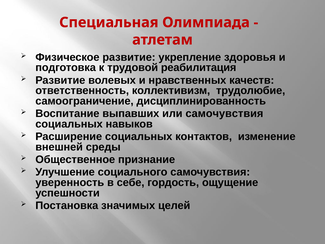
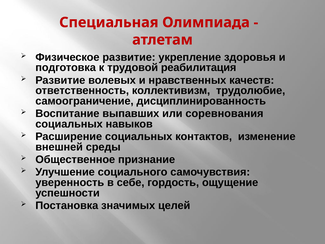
или самочувствия: самочувствия -> соревнования (224, 113)
